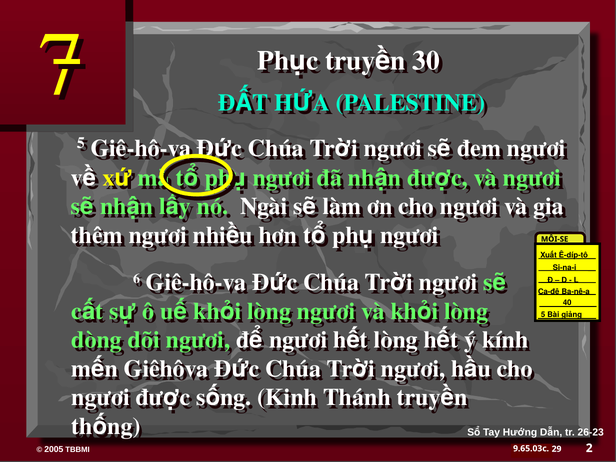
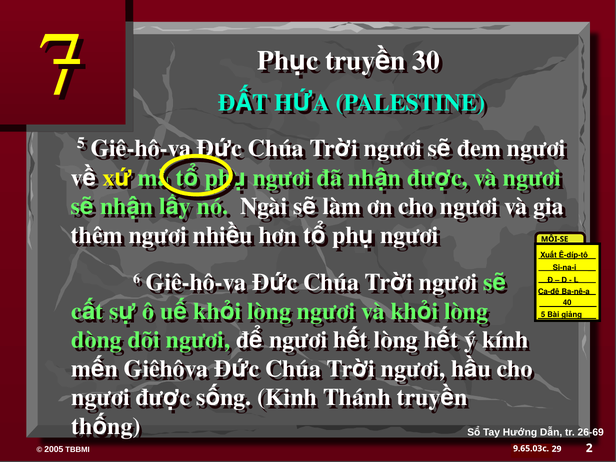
26-23: 26-23 -> 26-69 (591, 432)
